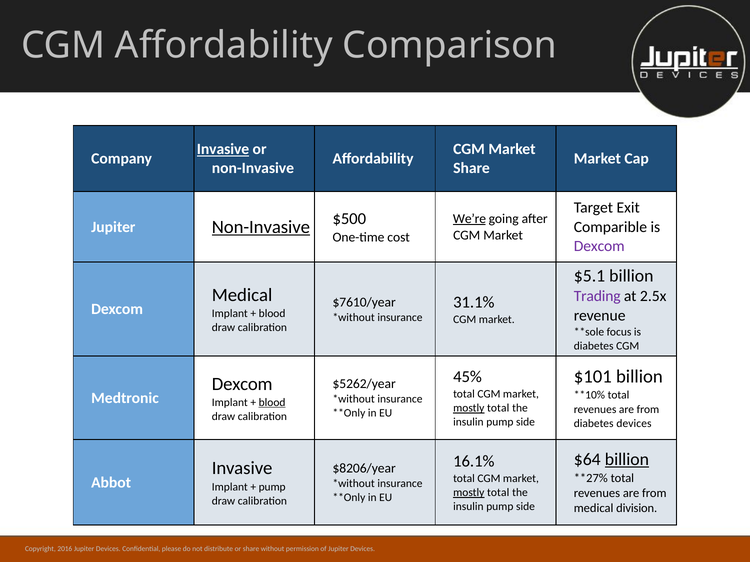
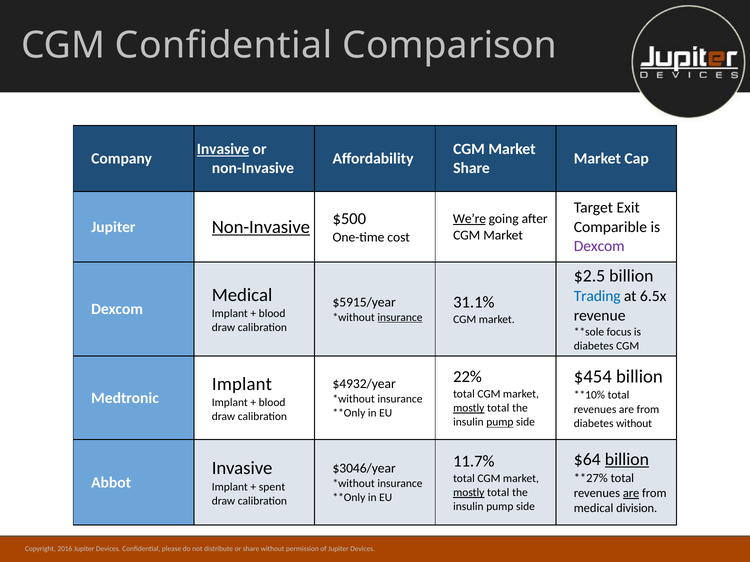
CGM Affordability: Affordability -> Confidential (224, 45)
$5.1: $5.1 -> $2.5 (590, 276)
Trading colour: purple -> blue (597, 297)
2.5x: 2.5x -> 6.5x (653, 297)
$7610/year: $7610/year -> $5915/year (364, 302)
insurance underline: none -> present (400, 318)
$101: $101 -> $454 (593, 377)
45%: 45% -> 22% (468, 377)
Dexcom: Dexcom -> Implant (242, 384)
$5262/year: $5262/year -> $4932/year (364, 384)
blood underline: present -> none (272, 403)
pump underline: none -> present (500, 423)
diabetes devices: devices -> without (634, 424)
16.1%: 16.1% -> 11.7% (474, 462)
$8206/year: $8206/year -> $3046/year (364, 469)
pump: pump -> spent (272, 487)
are underline: none -> present (631, 494)
